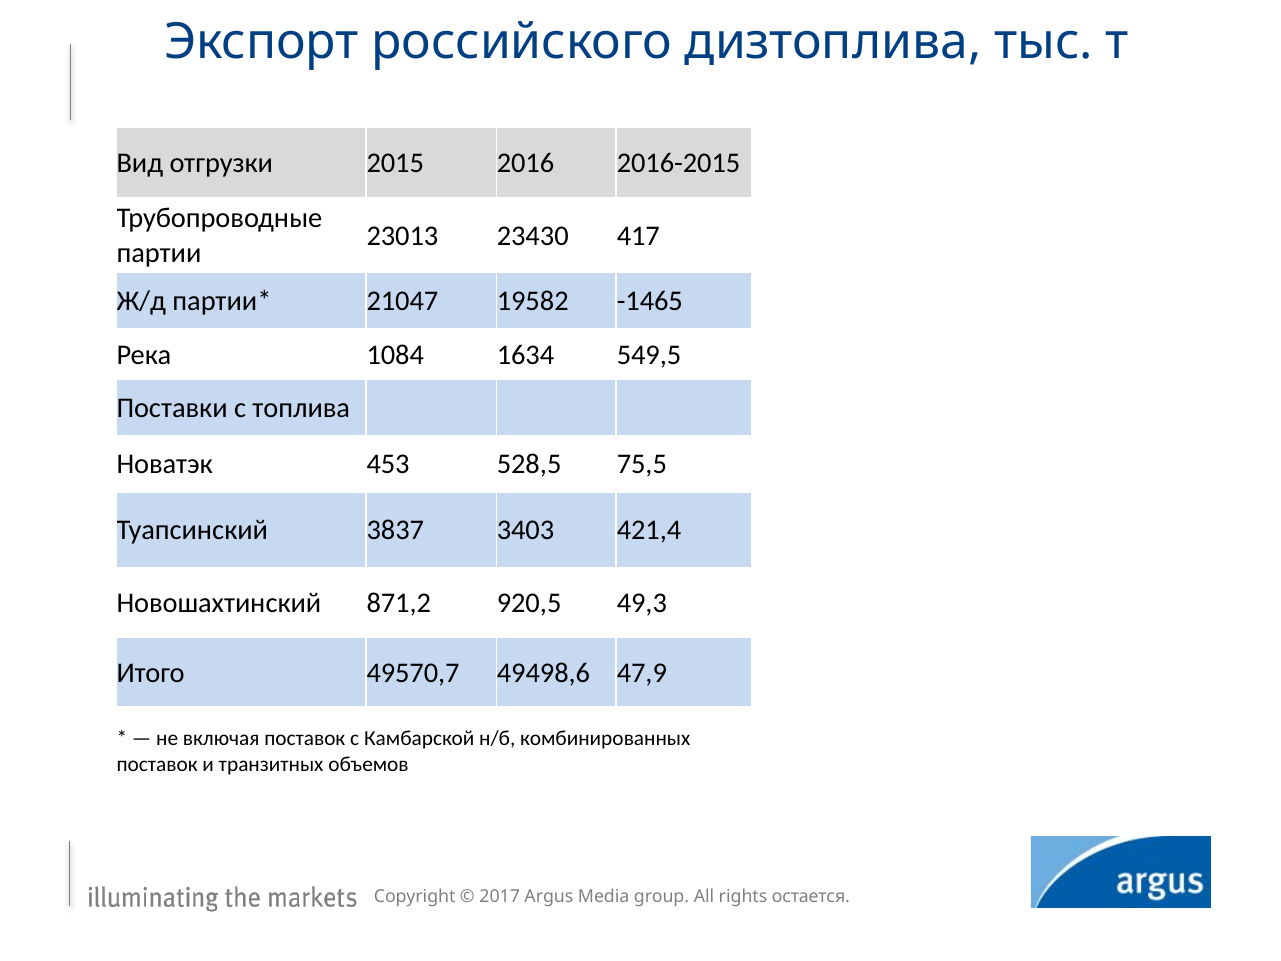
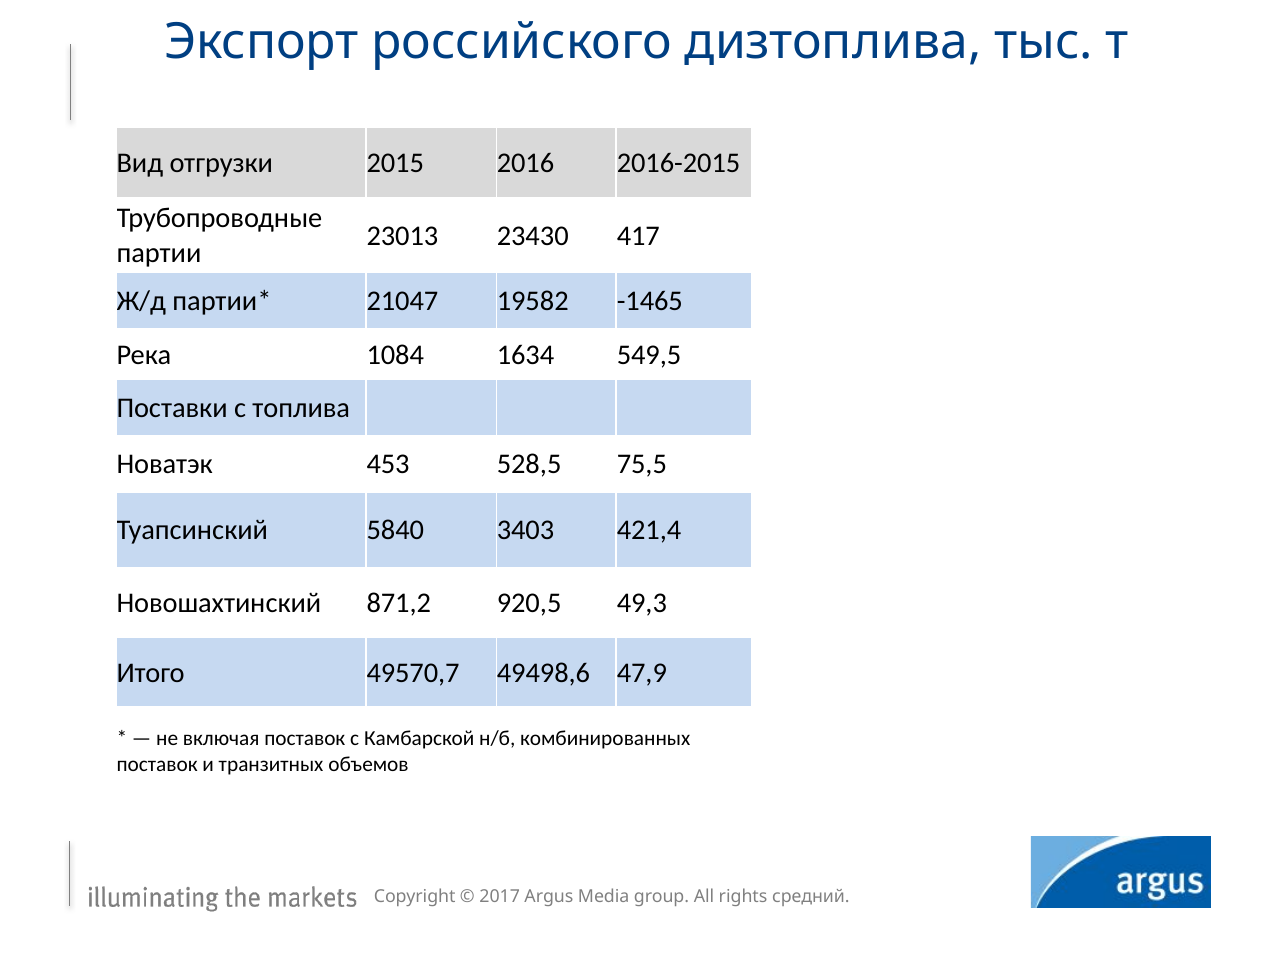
3837: 3837 -> 5840 (395, 530)
остается: остается -> средний (811, 896)
